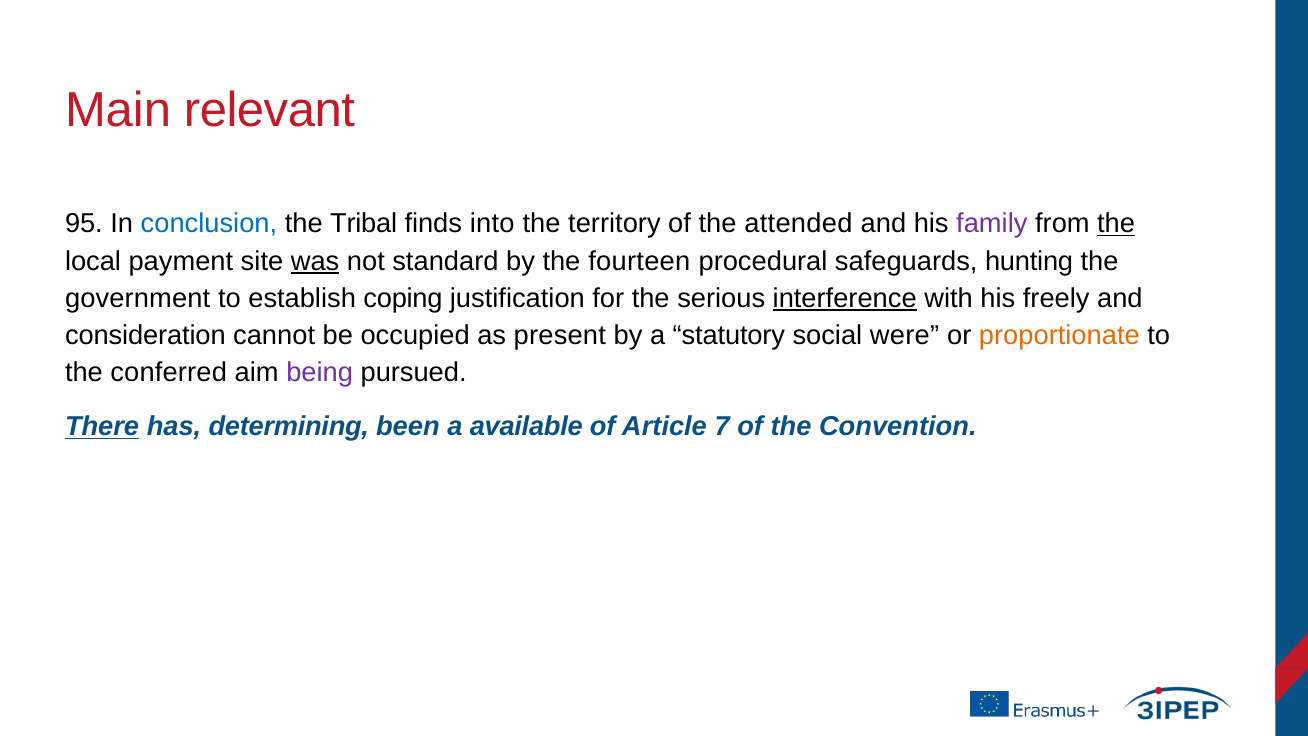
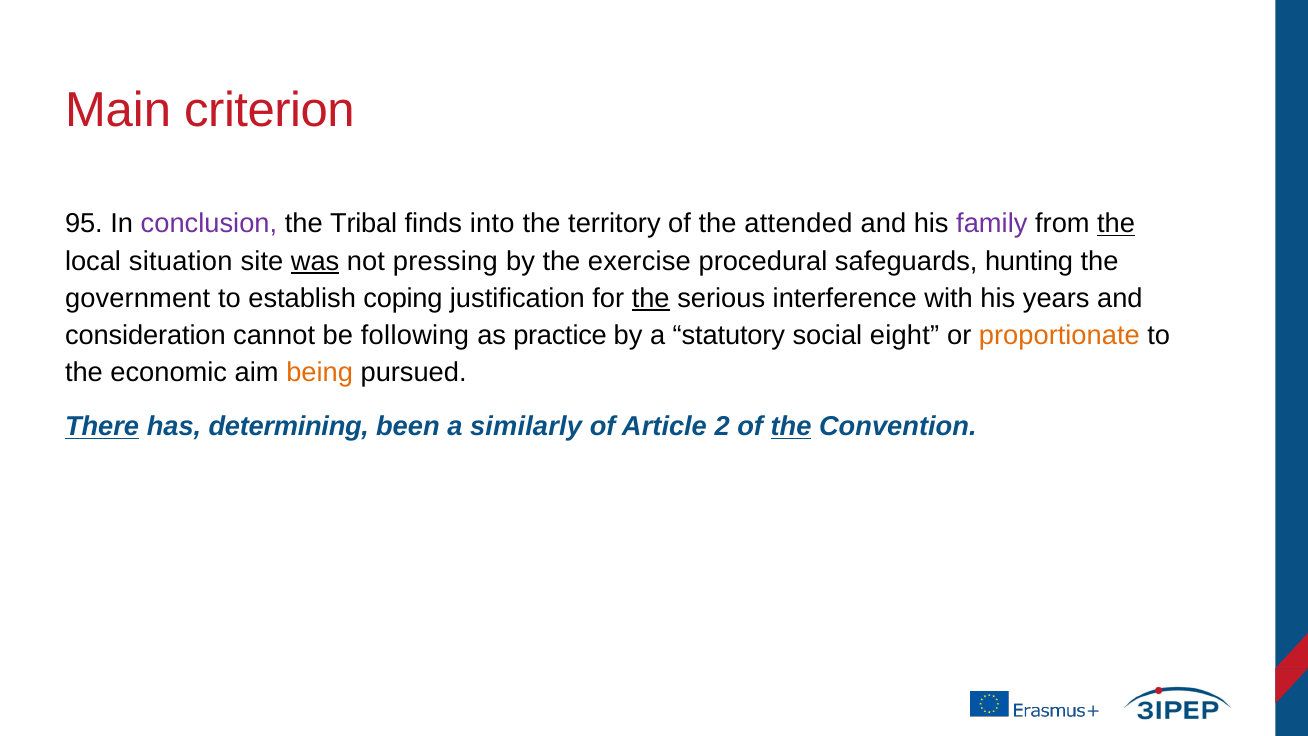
relevant: relevant -> criterion (269, 110)
conclusion colour: blue -> purple (209, 224)
payment: payment -> situation (181, 261)
standard: standard -> pressing (445, 261)
fourteen: fourteen -> exercise (639, 261)
the underline: none -> present (651, 298)
interference underline: present -> none (845, 298)
freely: freely -> years (1056, 298)
occupied: occupied -> following (415, 336)
present: present -> practice (560, 336)
were: were -> eight (905, 336)
conferred: conferred -> economic (169, 373)
being colour: purple -> orange (320, 373)
available: available -> similarly (526, 427)
7: 7 -> 2 (722, 427)
the underline: none -> present (791, 427)
